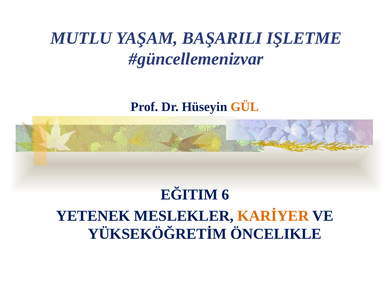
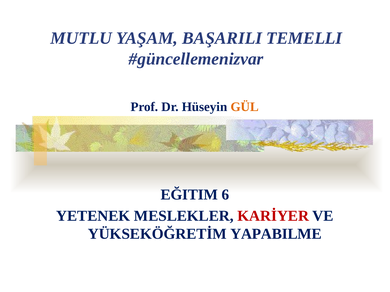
IŞLETME: IŞLETME -> TEMELLI (304, 38)
KARİYER colour: orange -> red (273, 216)
ÖNCELIKLE: ÖNCELIKLE -> YAPABILME (276, 234)
